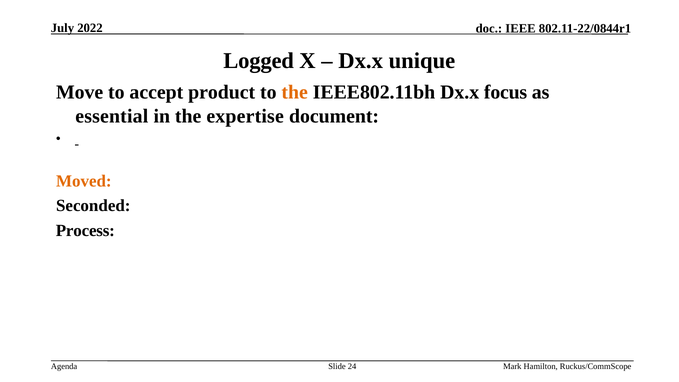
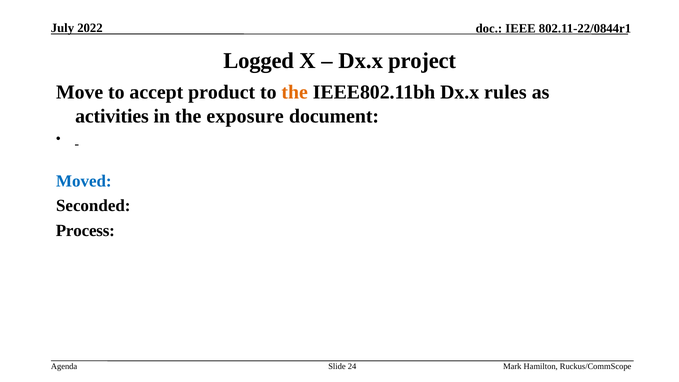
unique: unique -> project (422, 61)
focus: focus -> rules (505, 92)
essential: essential -> activities (112, 116)
expertise: expertise -> exposure (245, 116)
Moved colour: orange -> blue (84, 181)
